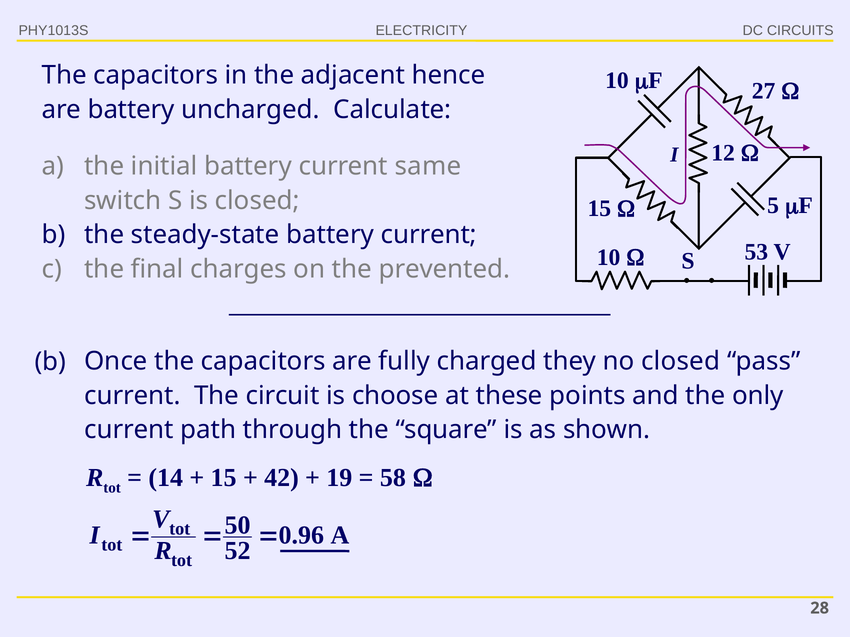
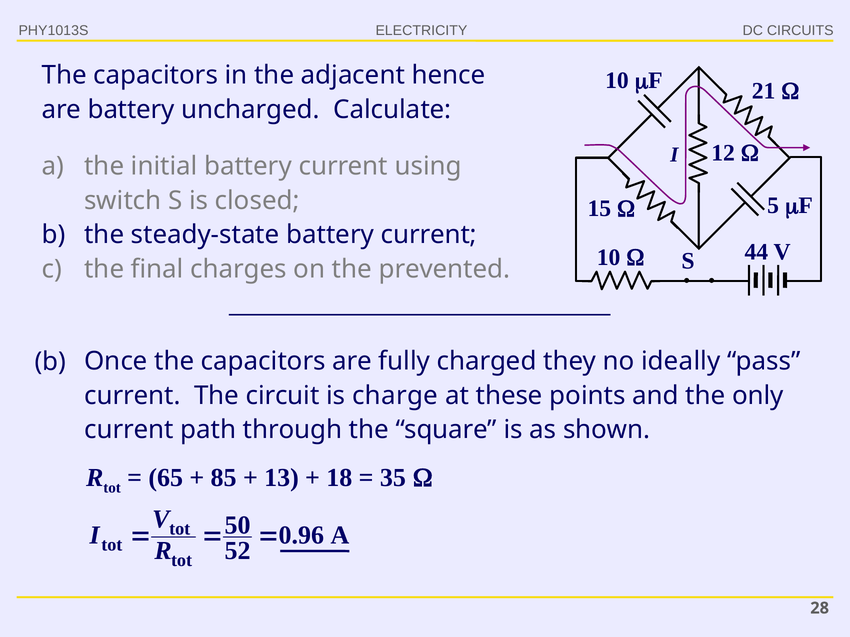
27: 27 -> 21 (764, 91)
same: same -> using (428, 166)
53: 53 -> 44 (756, 252)
no closed: closed -> ideally (681, 362)
choose: choose -> charge (395, 396)
14: 14 -> 65 (166, 478)
15: 15 -> 85 (224, 478)
42: 42 -> 13 (282, 478)
19: 19 -> 18 (339, 478)
58: 58 -> 35 (393, 478)
